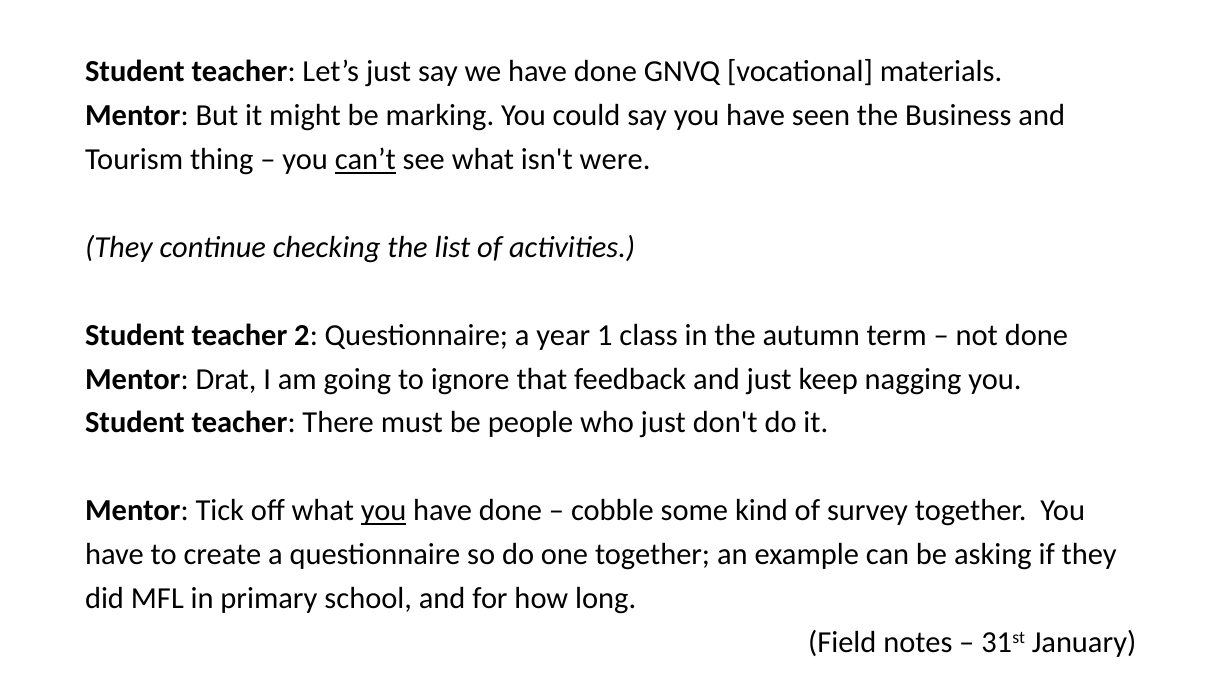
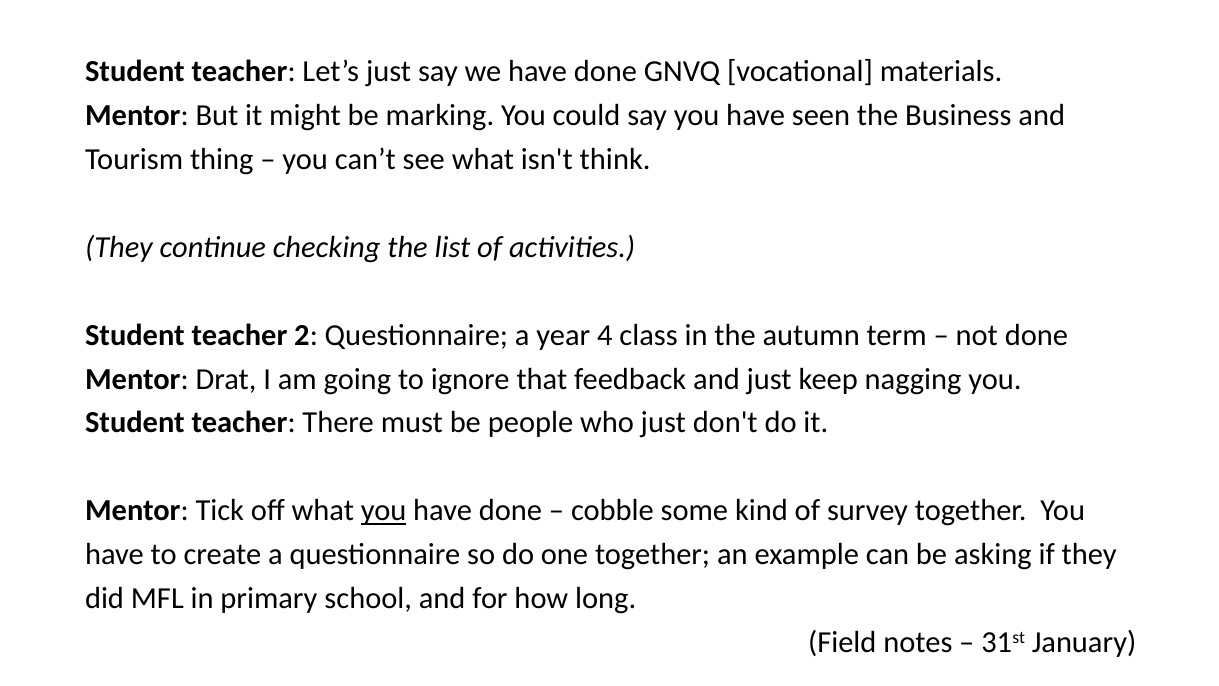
can’t underline: present -> none (365, 159)
were: were -> think (615, 159)
1: 1 -> 4 (605, 335)
